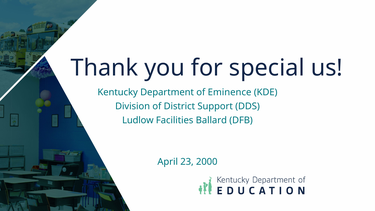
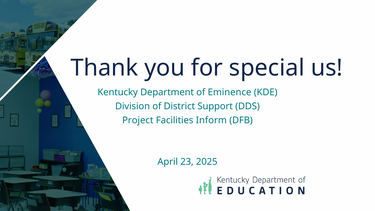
Ludlow: Ludlow -> Project (138, 120)
Ballard: Ballard -> Inform (211, 120)
2000: 2000 -> 2025 (207, 162)
